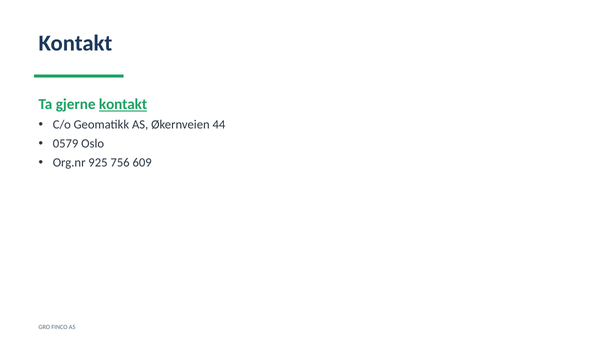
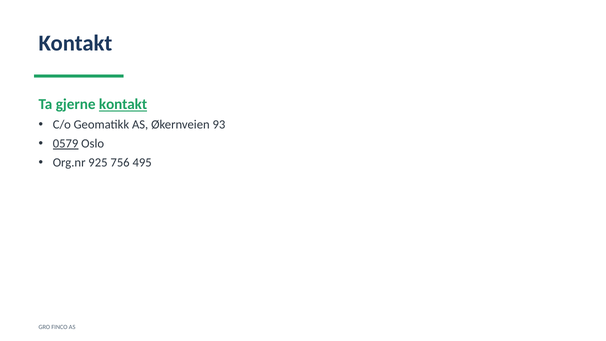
44: 44 -> 93 (219, 125)
0579 underline: none -> present (66, 144)
609: 609 -> 495 (142, 163)
